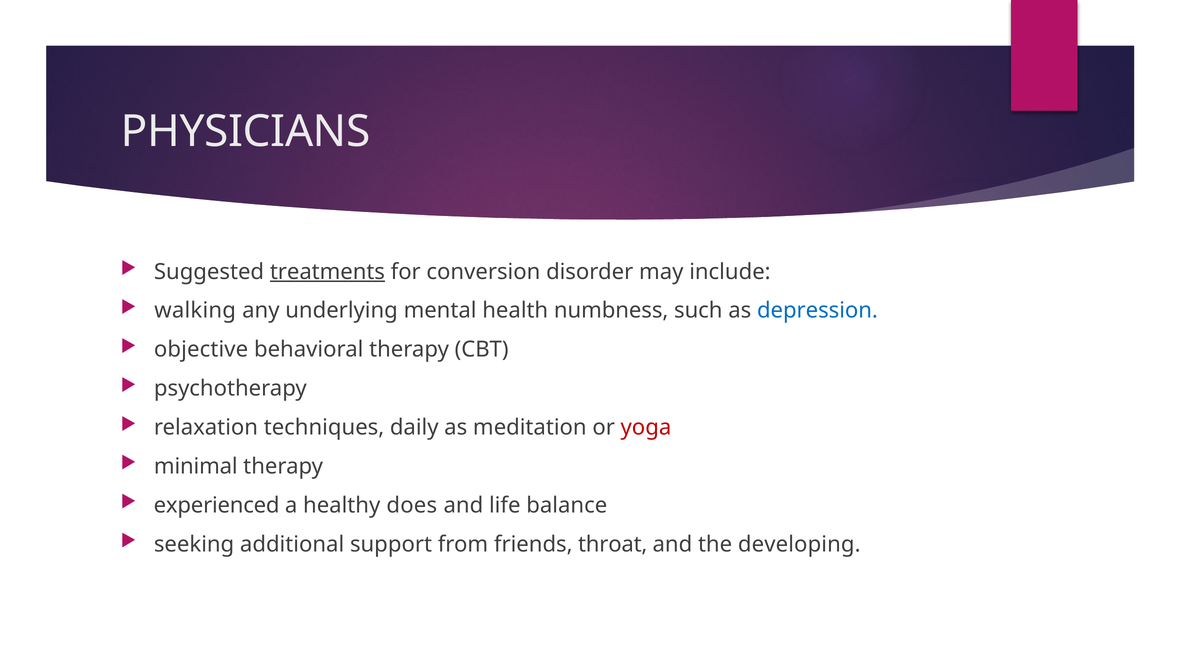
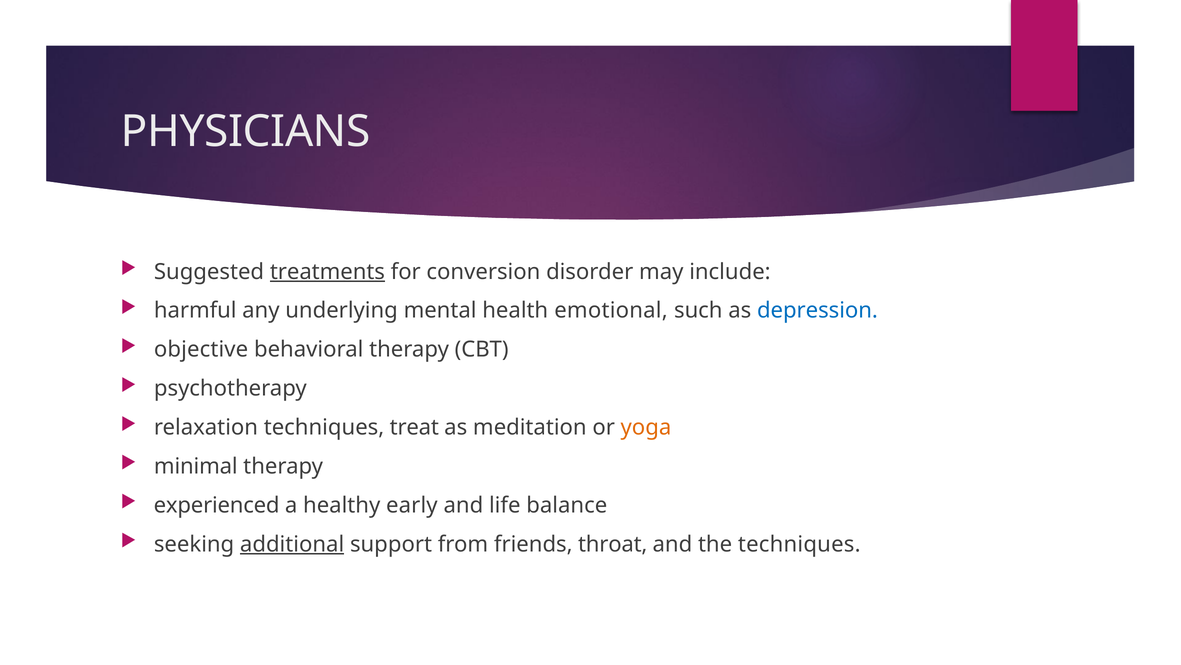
walking: walking -> harmful (195, 310)
numbness: numbness -> emotional (611, 310)
daily: daily -> treat (414, 427)
yoga colour: red -> orange (646, 427)
does: does -> early (412, 505)
additional underline: none -> present (292, 544)
the developing: developing -> techniques (799, 544)
